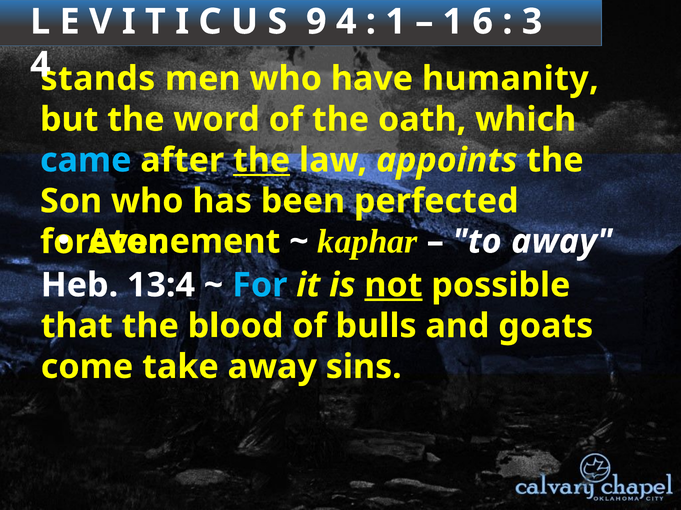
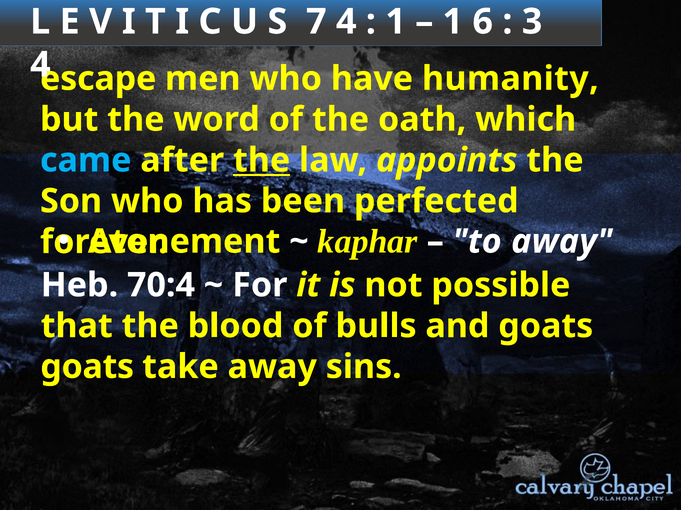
9: 9 -> 7 (316, 22)
stands: stands -> escape (98, 79)
13:4: 13:4 -> 70:4 (161, 286)
For colour: light blue -> white (260, 286)
not underline: present -> none (393, 286)
come: come -> goats (87, 367)
